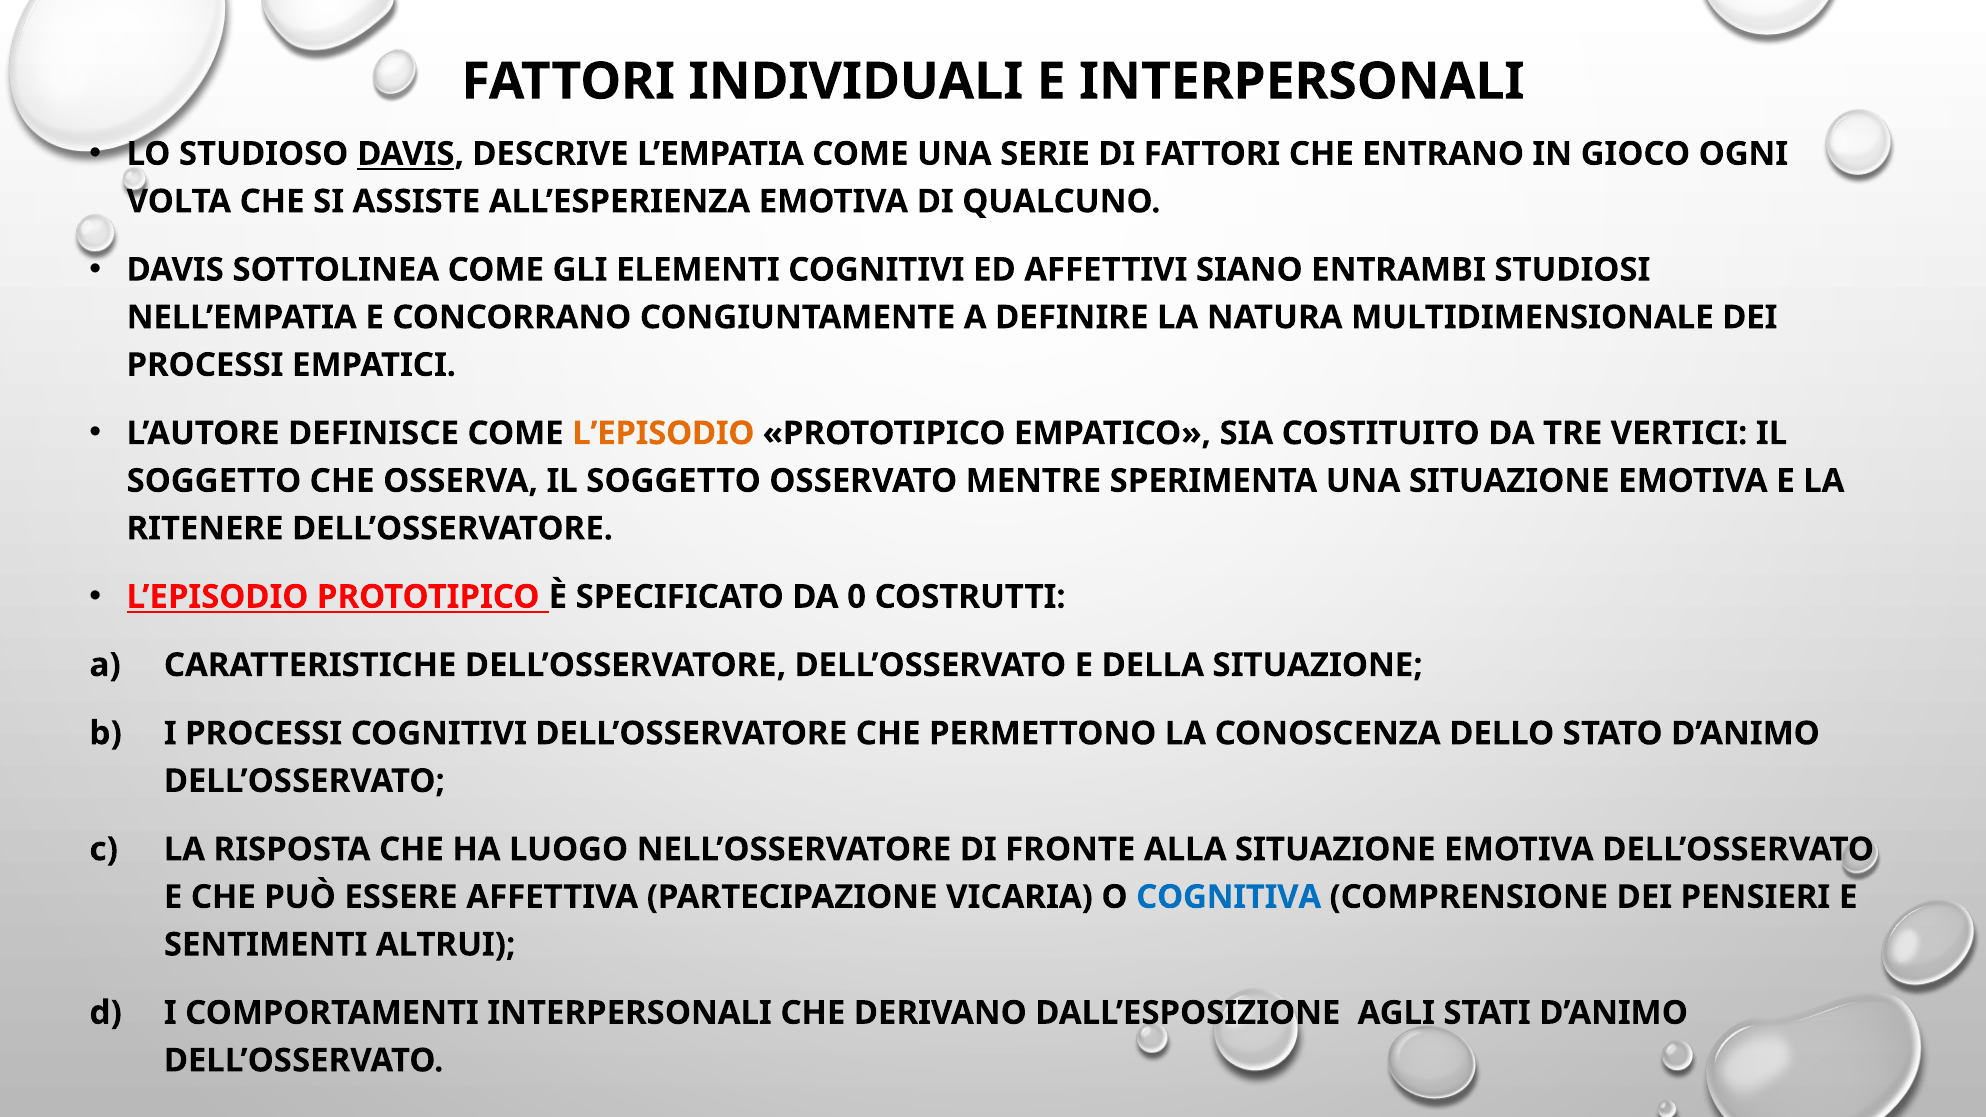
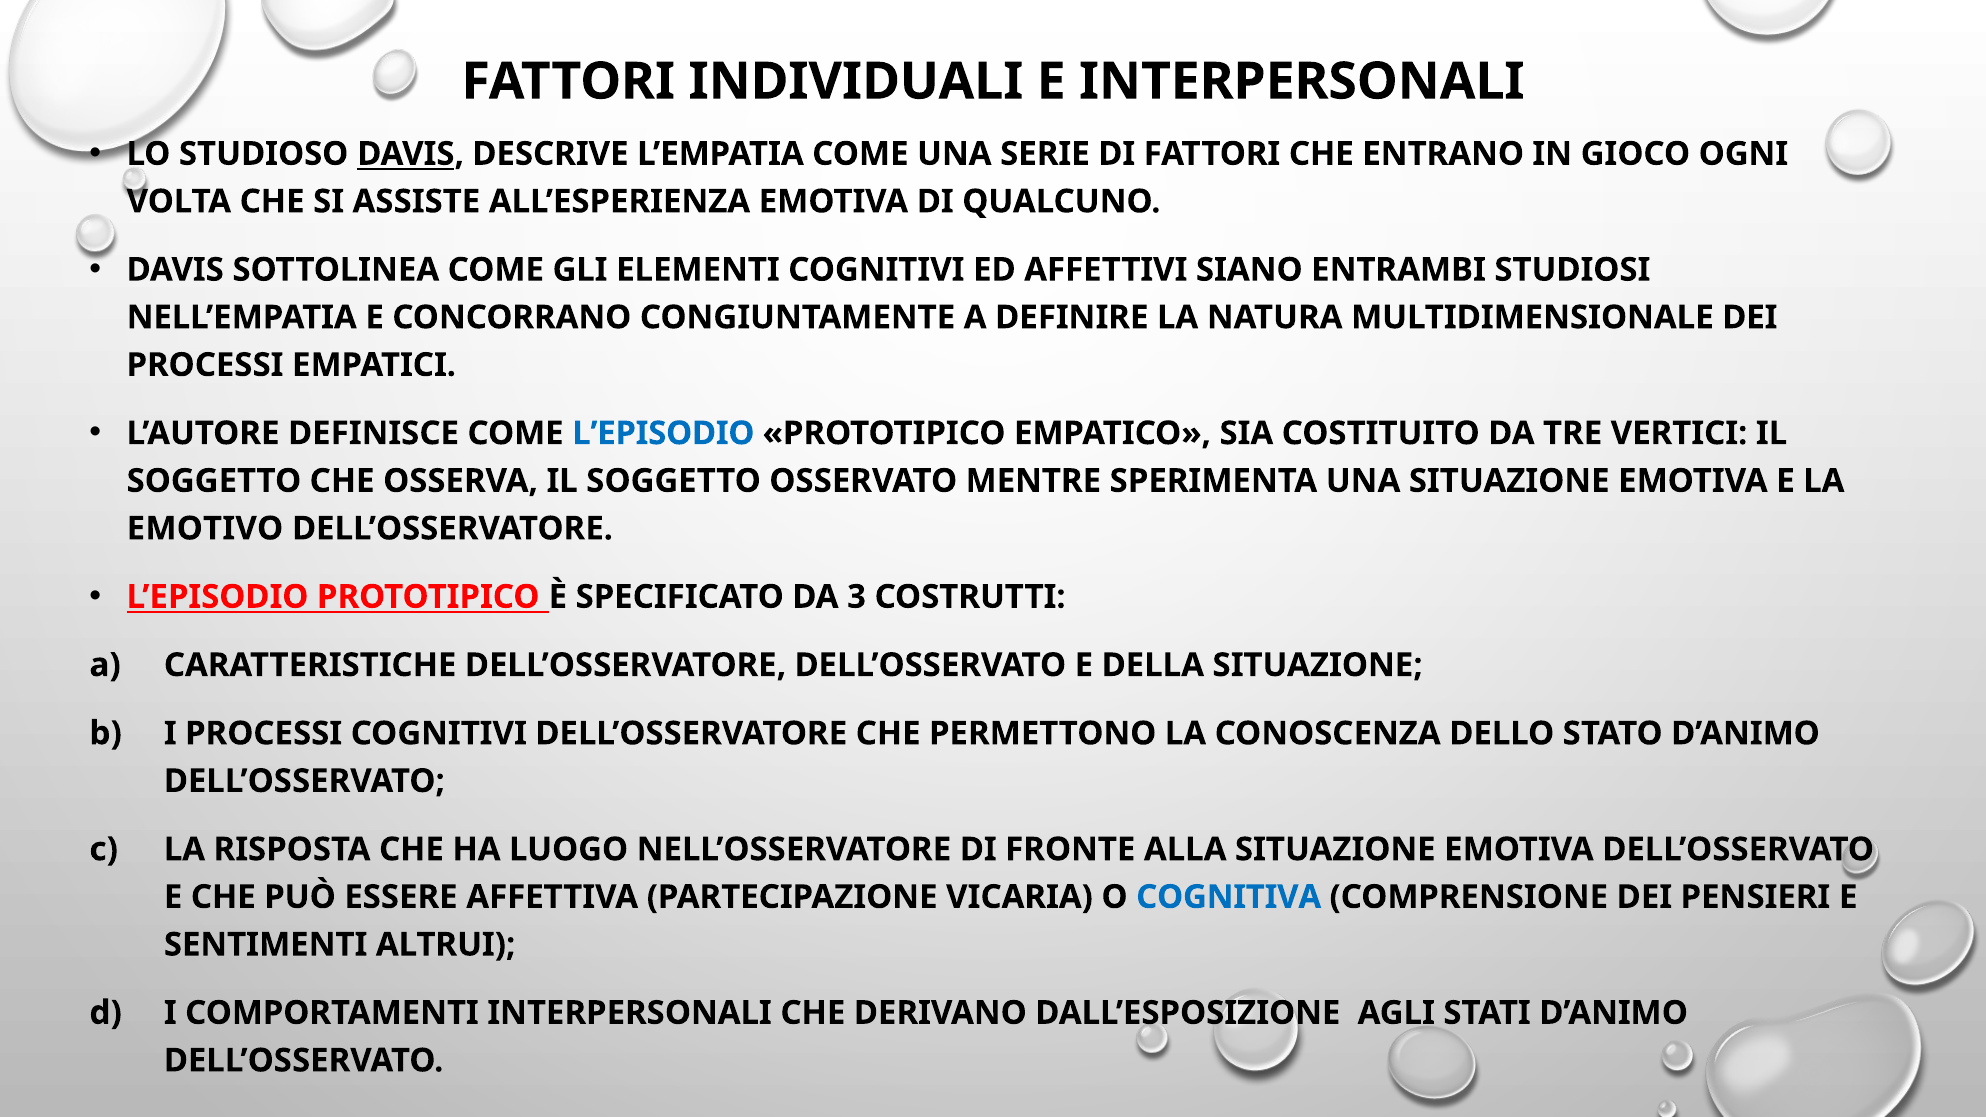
L’EPISODIO colour: orange -> blue (663, 433)
RITENERE: RITENERE -> EMOTIVO (205, 529)
0: 0 -> 3 (857, 597)
